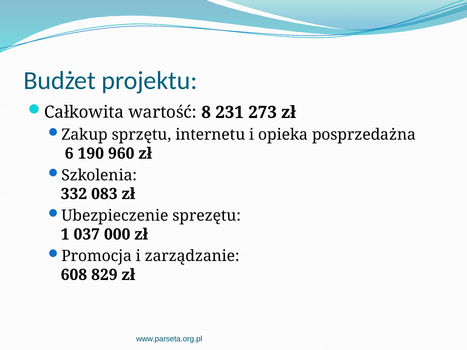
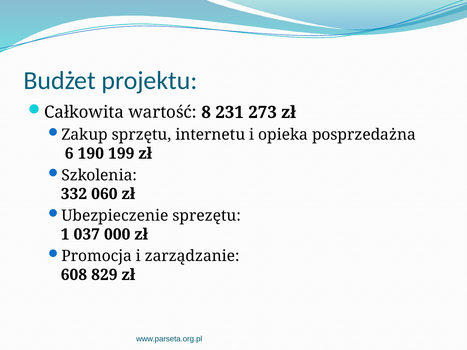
960: 960 -> 199 (121, 154)
083: 083 -> 060 (104, 194)
